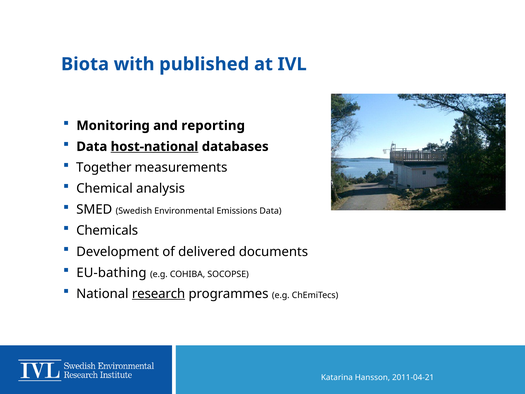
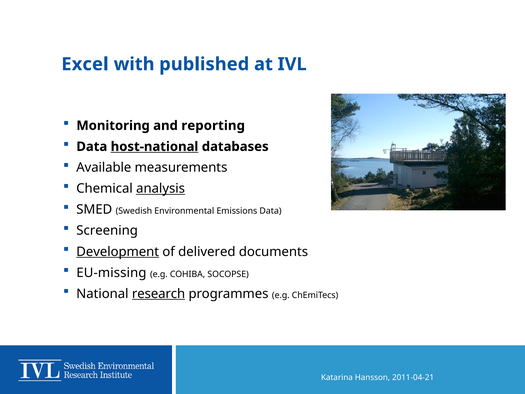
Biota: Biota -> Excel (85, 64)
Together: Together -> Available (104, 168)
analysis underline: none -> present (161, 189)
Chemicals: Chemicals -> Screening (107, 231)
Development underline: none -> present (118, 252)
EU-bathing: EU-bathing -> EU-missing (111, 273)
